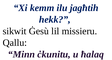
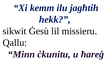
ħalaq: ħalaq -> ħareġ (92, 55)
